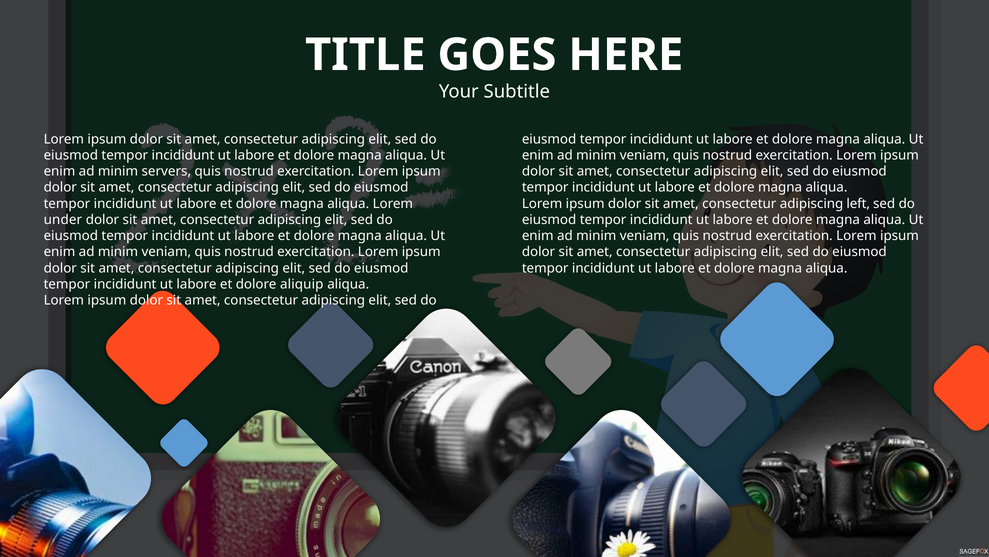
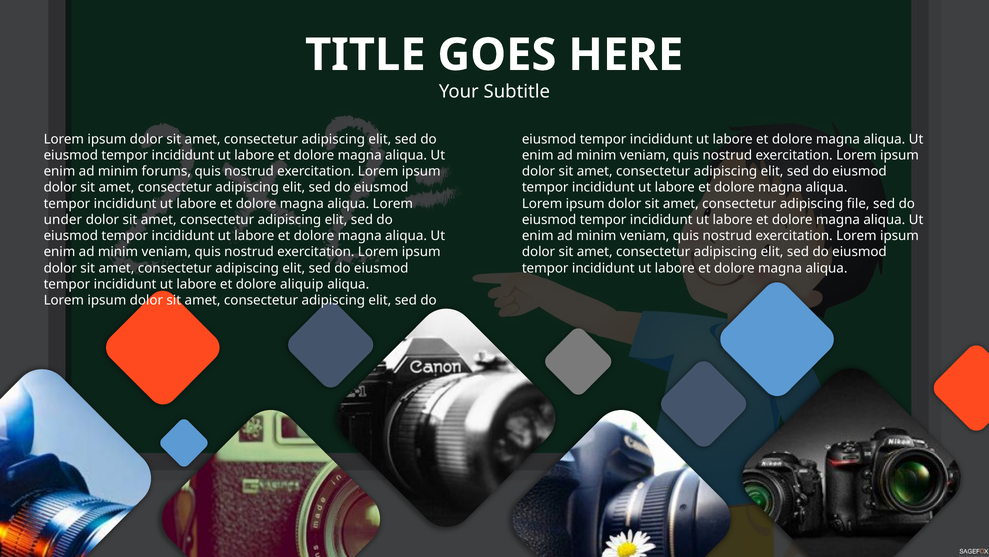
servers: servers -> forums (166, 171)
left: left -> file (858, 203)
